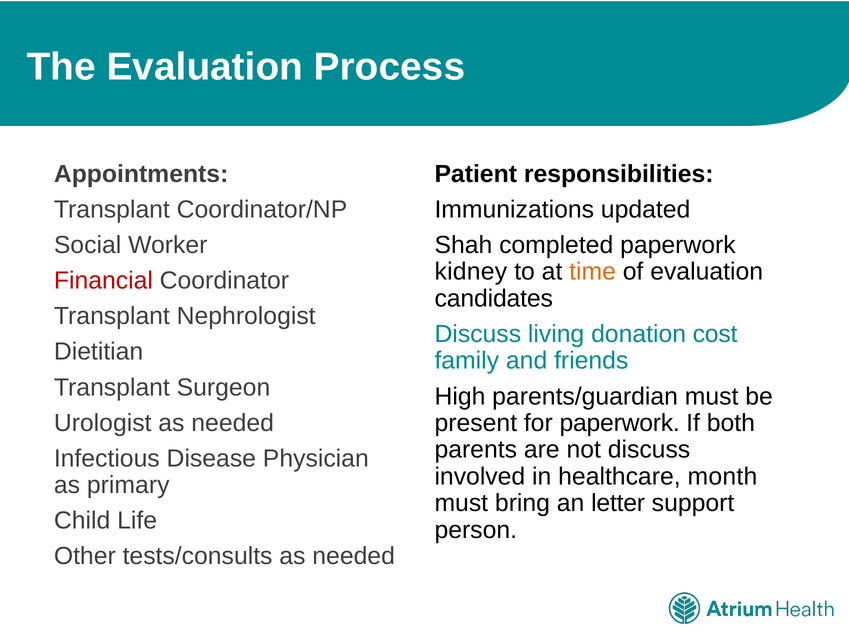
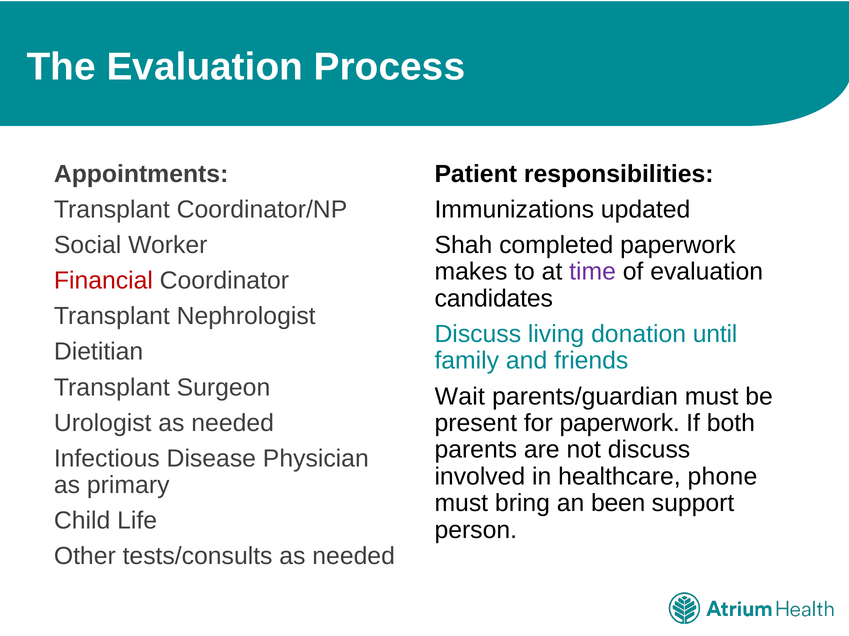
kidney: kidney -> makes (471, 272)
time colour: orange -> purple (593, 272)
cost: cost -> until (715, 334)
High: High -> Wait (460, 397)
month: month -> phone (722, 477)
letter: letter -> been (618, 504)
